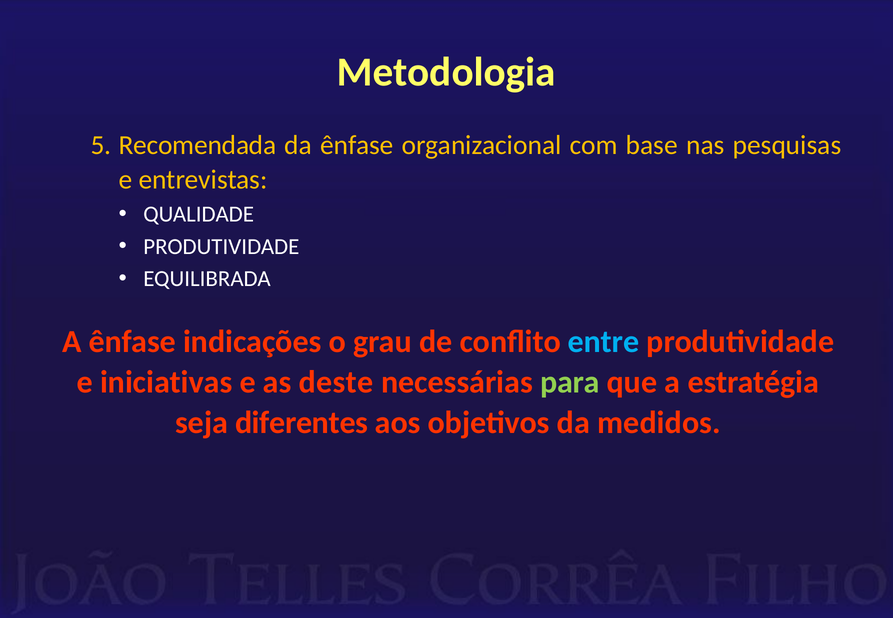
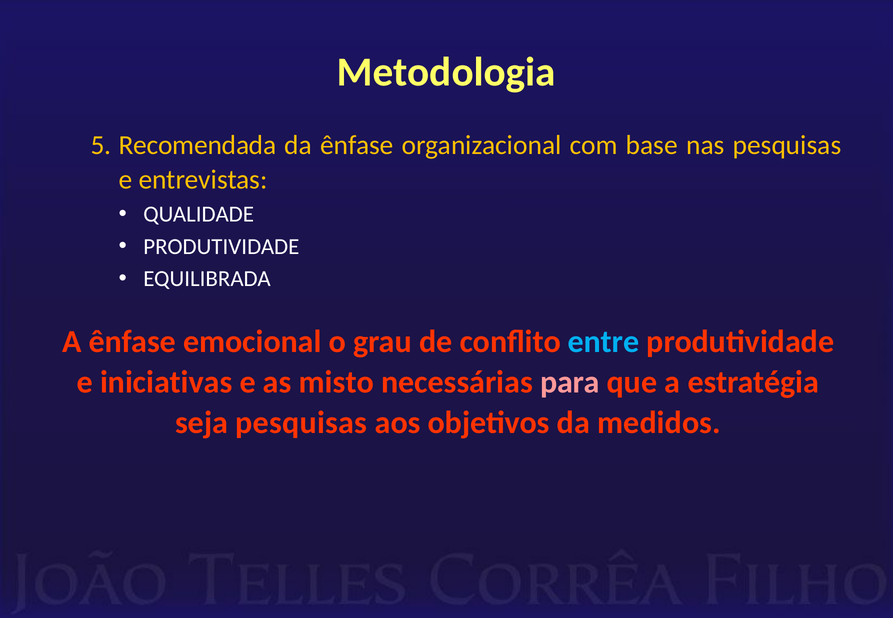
indicações: indicações -> emocional (252, 342)
deste: deste -> misto (336, 382)
para colour: light green -> pink (570, 382)
seja diferentes: diferentes -> pesquisas (301, 423)
